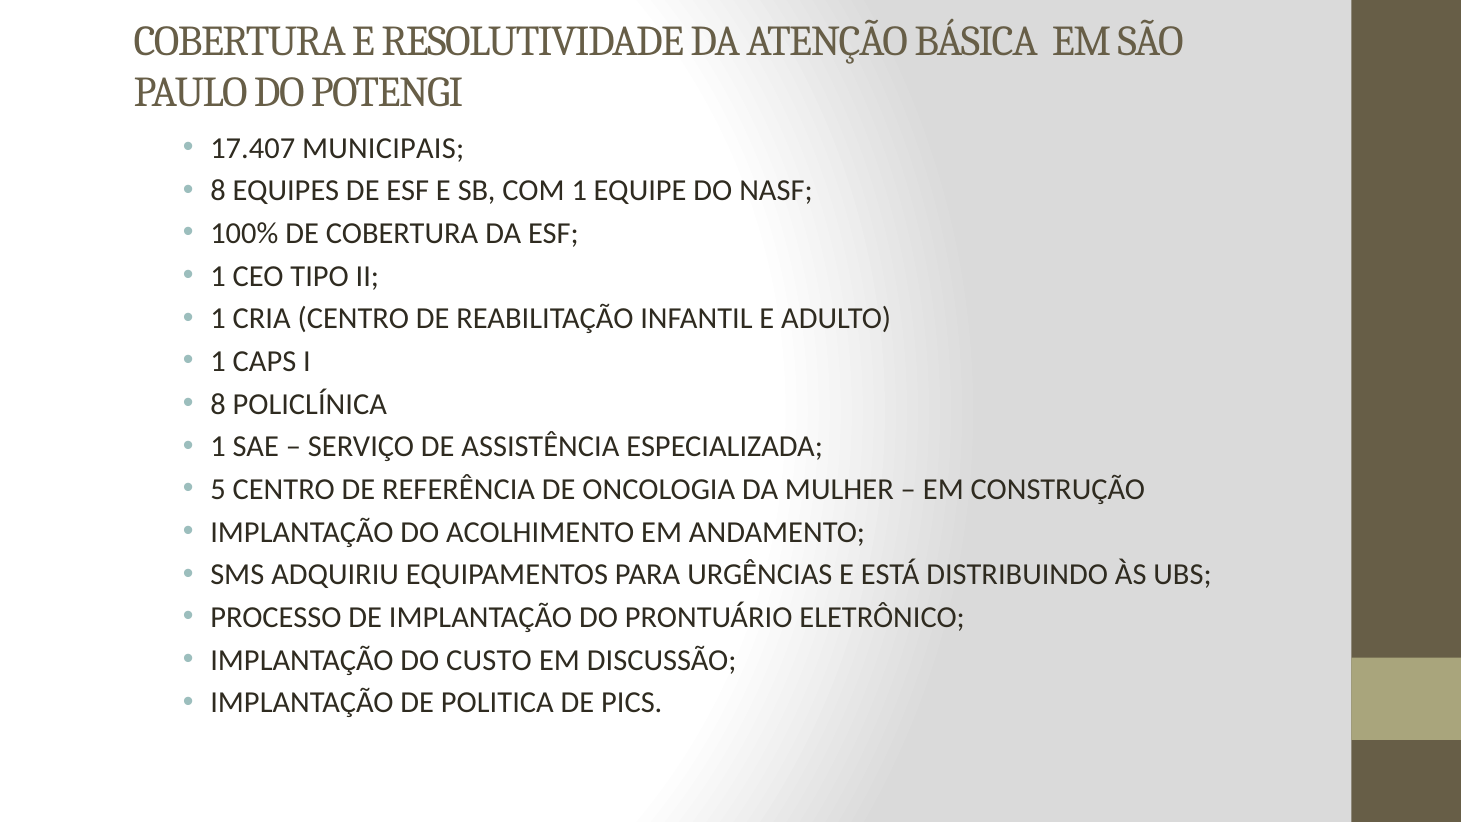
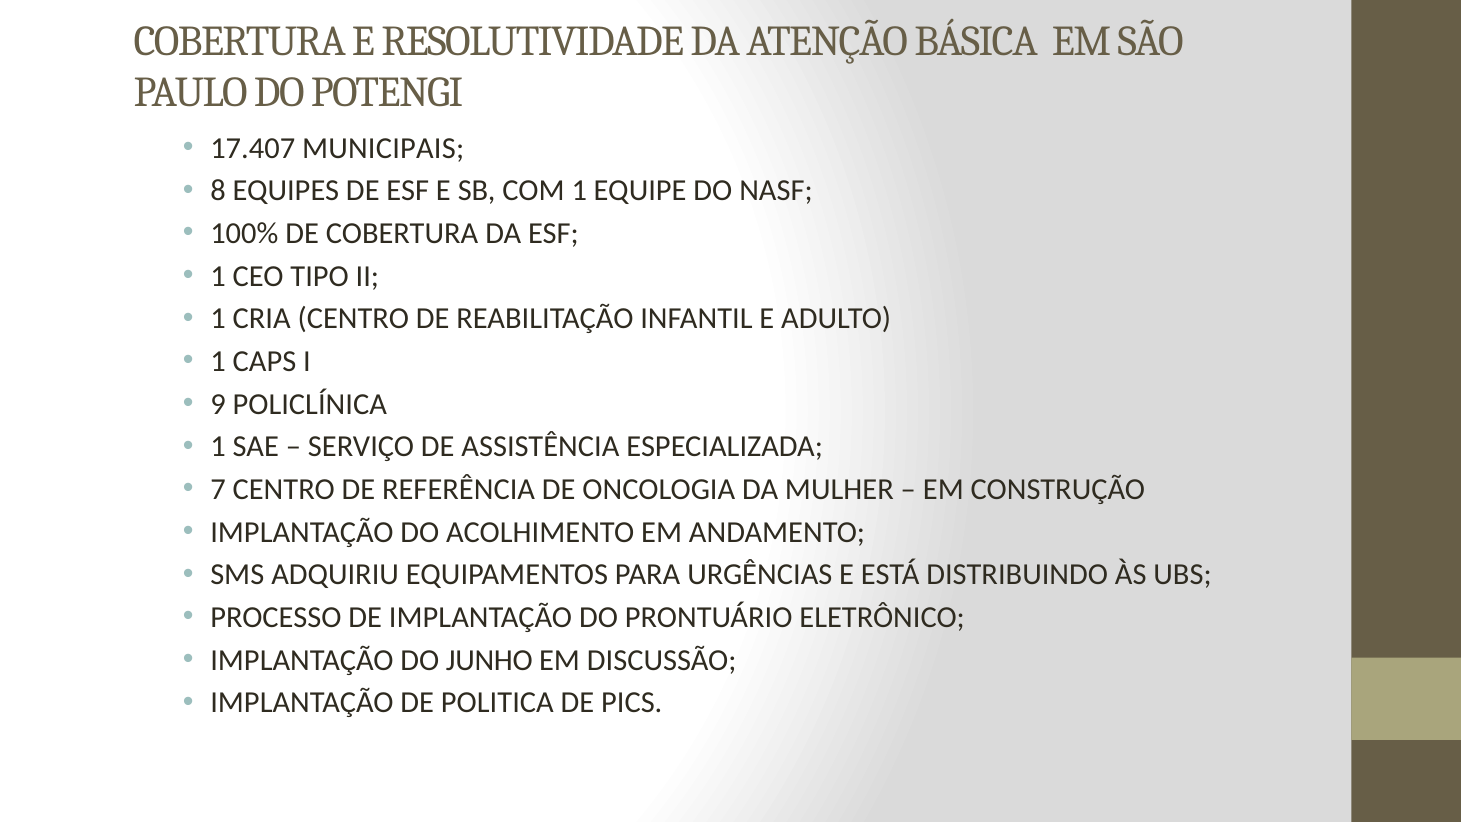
8: 8 -> 9 (218, 404)
5: 5 -> 7 (218, 489)
CUSTO: CUSTO -> JUNHO (489, 660)
